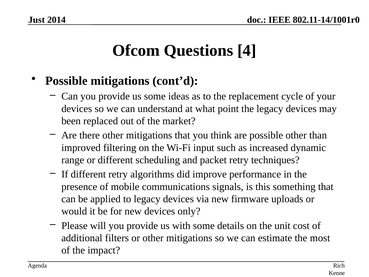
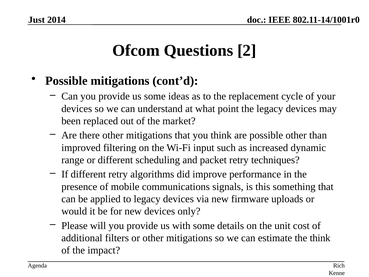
4: 4 -> 2 (247, 50)
the most: most -> think (320, 238)
